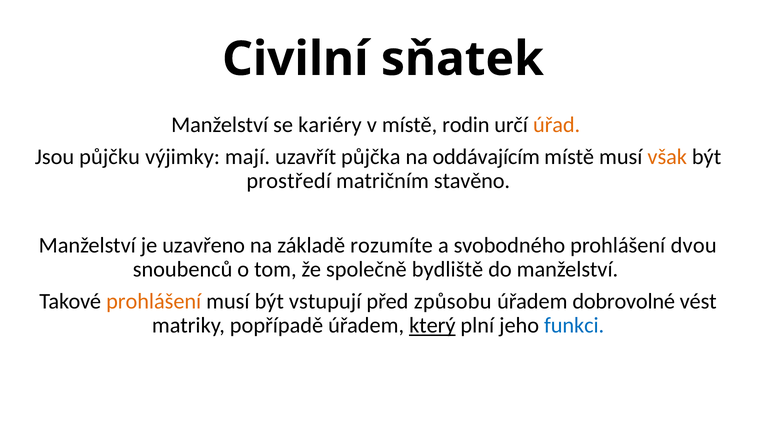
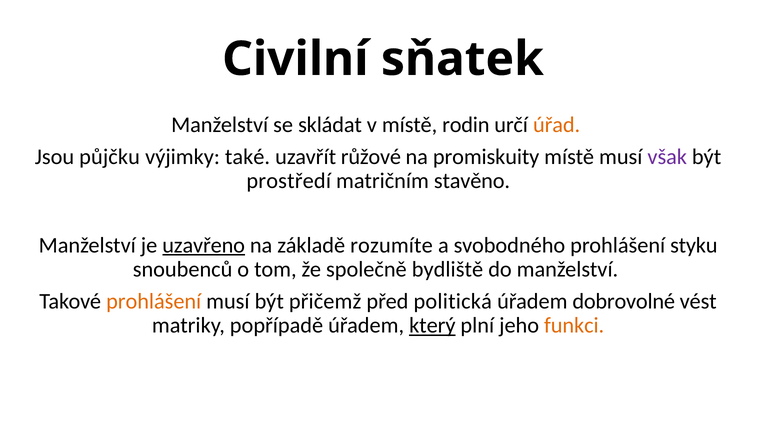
kariéry: kariéry -> skládat (330, 125)
mají: mají -> také (248, 157)
půjčka: půjčka -> růžové (371, 157)
oddávajícím: oddávajícím -> promiskuity (486, 157)
však colour: orange -> purple (667, 157)
uzavřeno underline: none -> present (204, 245)
dvou: dvou -> styku (694, 245)
vstupují: vstupují -> přičemž (325, 301)
způsobu: způsobu -> politická (453, 301)
funkci colour: blue -> orange (574, 325)
